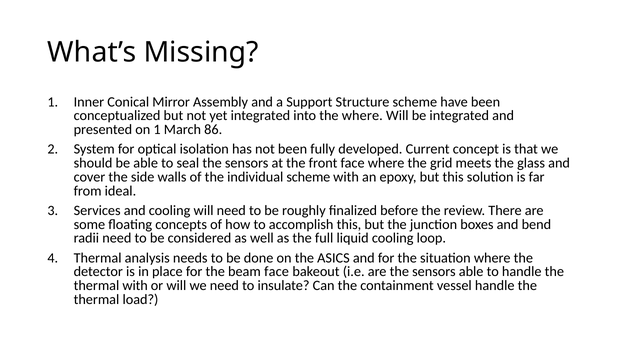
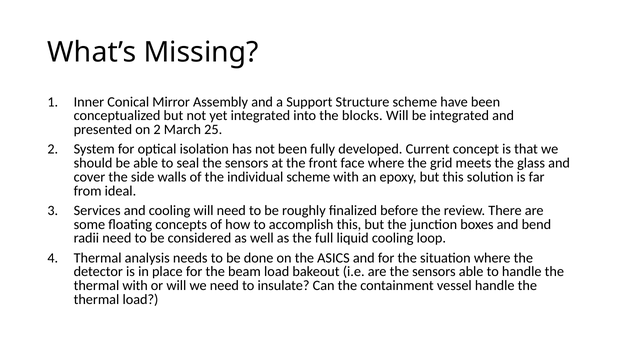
the where: where -> blocks (362, 116)
on 1: 1 -> 2 (157, 130)
86: 86 -> 25 (213, 130)
beam face: face -> load (277, 272)
